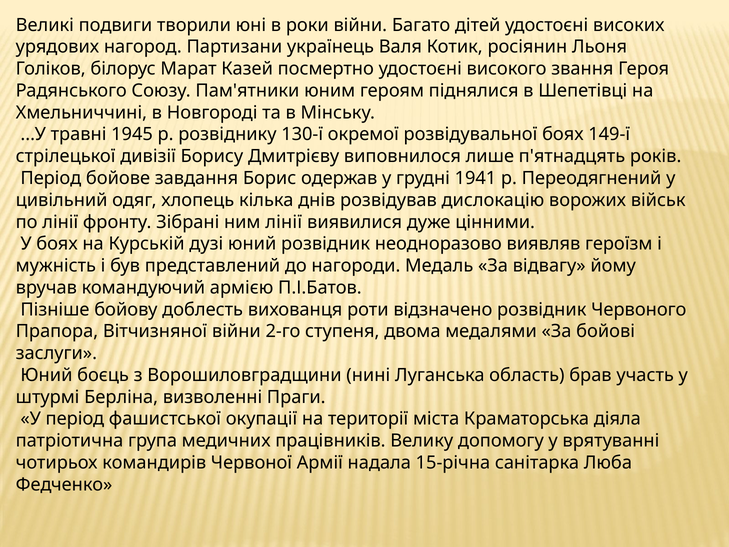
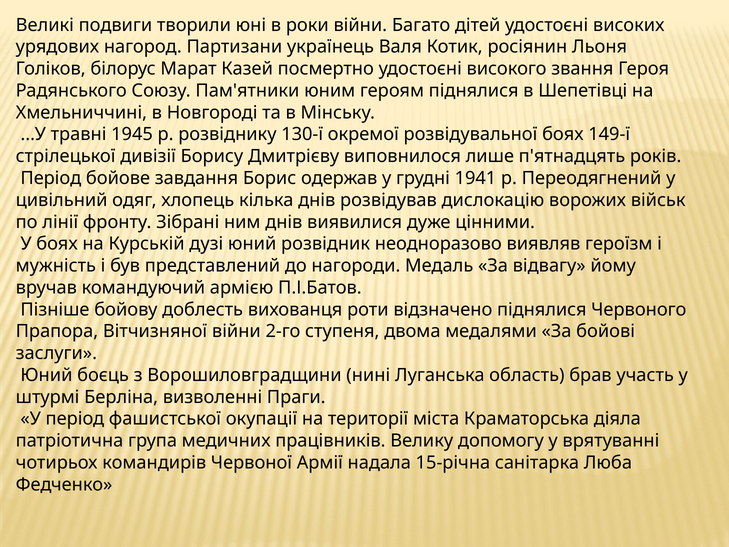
ним лінії: лінії -> днів (284, 222)
відзначено розвідник: розвідник -> піднялися (542, 309)
